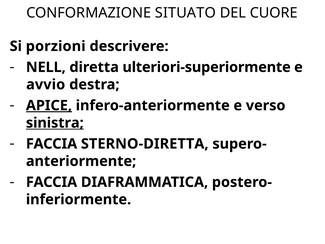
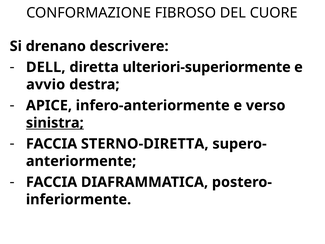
SITUATO: SITUATO -> FIBROSO (185, 13)
porzioni: porzioni -> drenano (56, 46)
NELL: NELL -> DELL (46, 67)
APICE underline: present -> none (49, 105)
